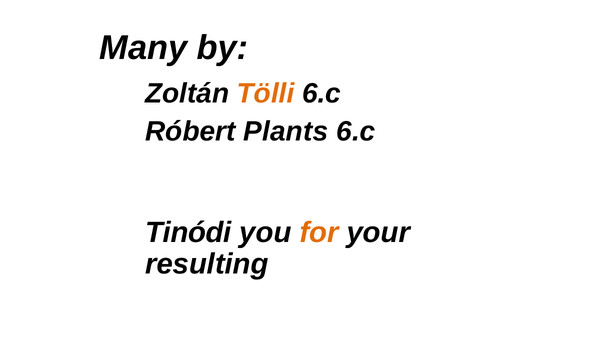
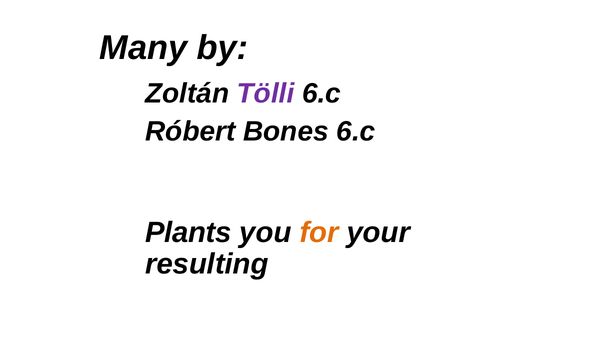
Tölli colour: orange -> purple (266, 93)
Plants: Plants -> Bones (286, 131)
Tinódi: Tinódi -> Plants (188, 232)
